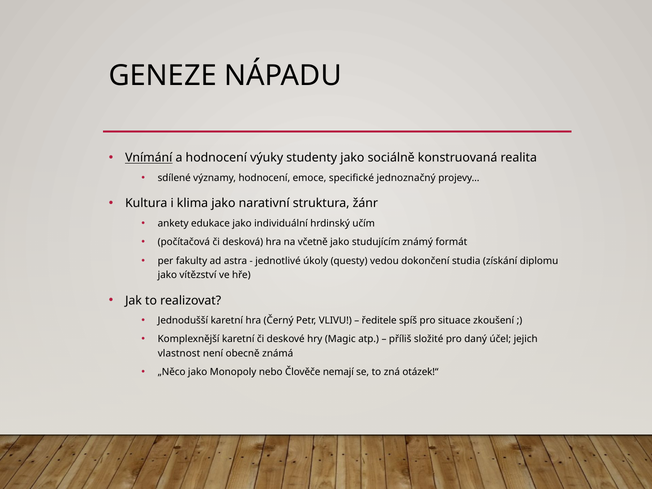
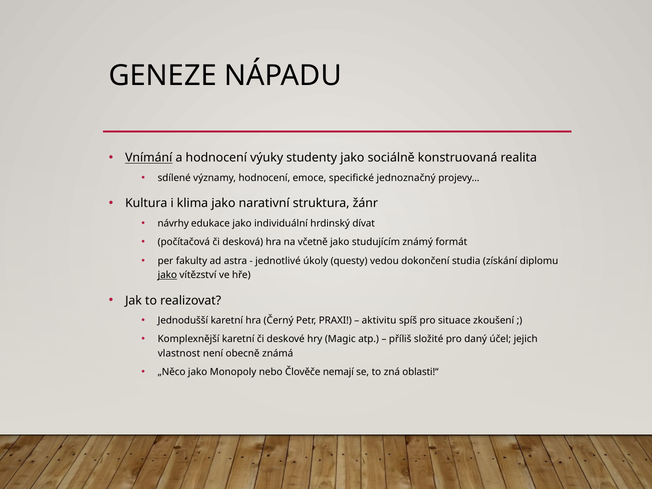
ankety: ankety -> návrhy (173, 223)
učím: učím -> dívat (364, 223)
jako underline: none -> present (167, 275)
VLIVU: VLIVU -> PRAXI (335, 320)
ředitele: ředitele -> aktivitu (379, 320)
otázek!“: otázek!“ -> oblasti!“ (420, 372)
